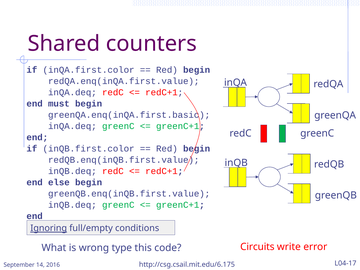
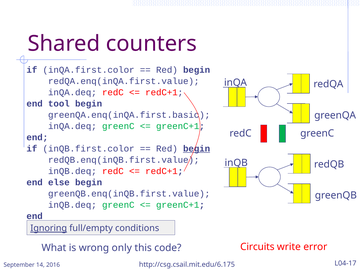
must: must -> tool (59, 104)
begin underline: none -> present (197, 149)
type: type -> only (122, 248)
